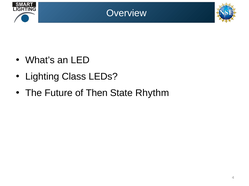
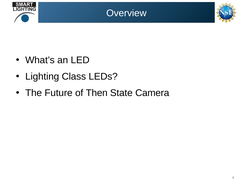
Rhythm: Rhythm -> Camera (152, 93)
